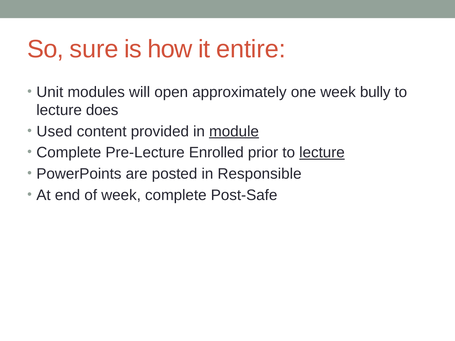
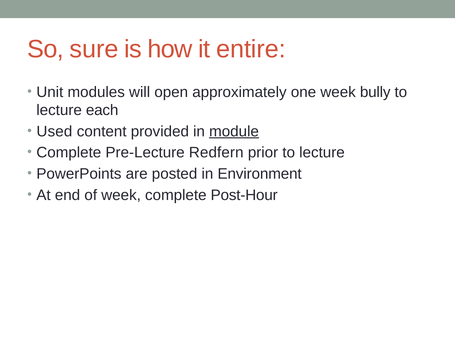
does: does -> each (102, 110)
Enrolled: Enrolled -> Redfern (216, 153)
lecture underline: present -> none (322, 153)
Responsible: Responsible -> Environment (260, 174)
Post-Safe: Post-Safe -> Post-Hour (244, 195)
